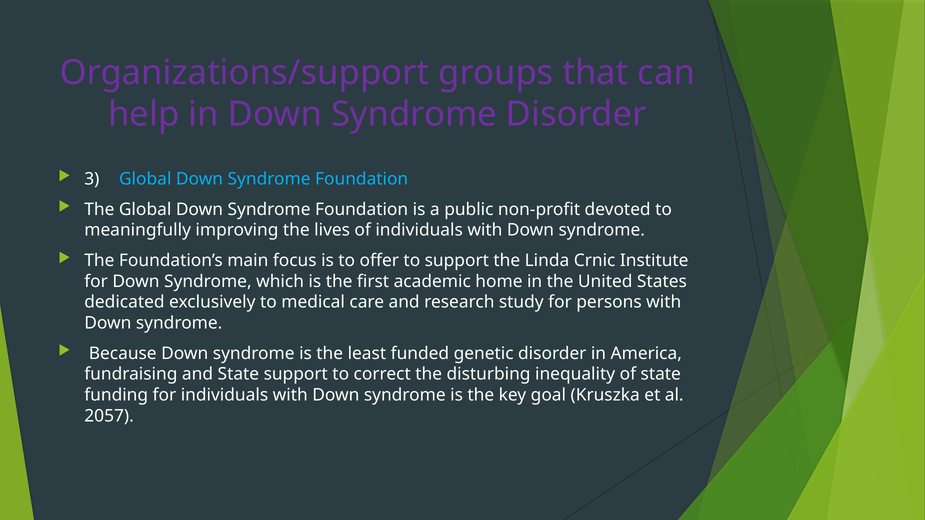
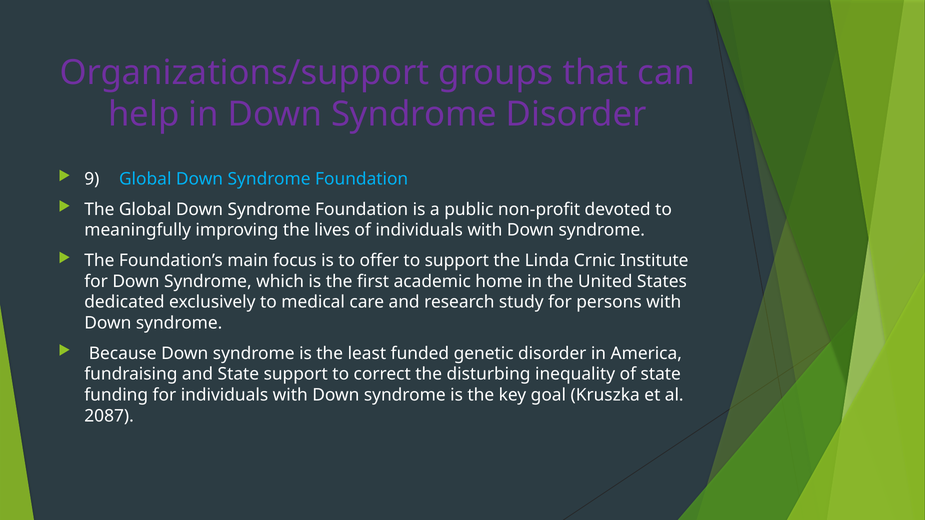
3: 3 -> 9 (92, 179)
2057: 2057 -> 2087 (109, 416)
